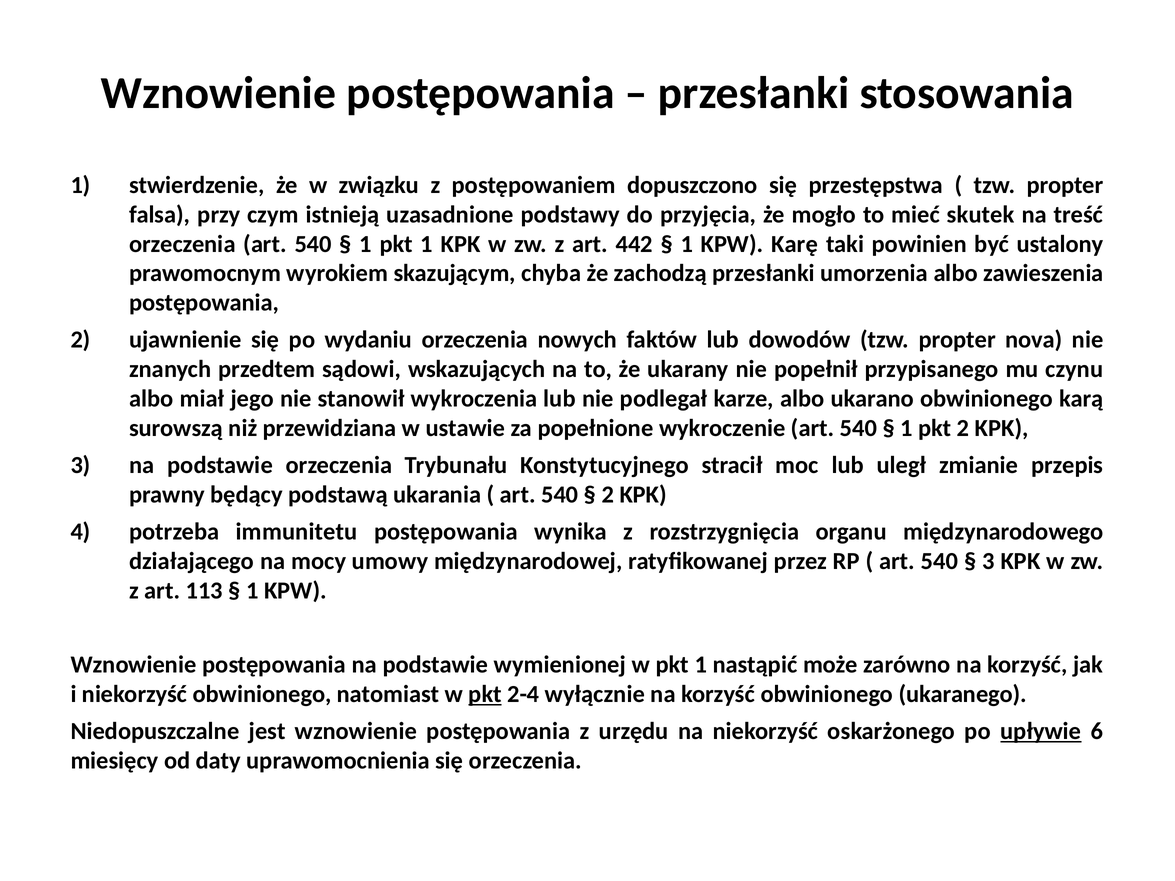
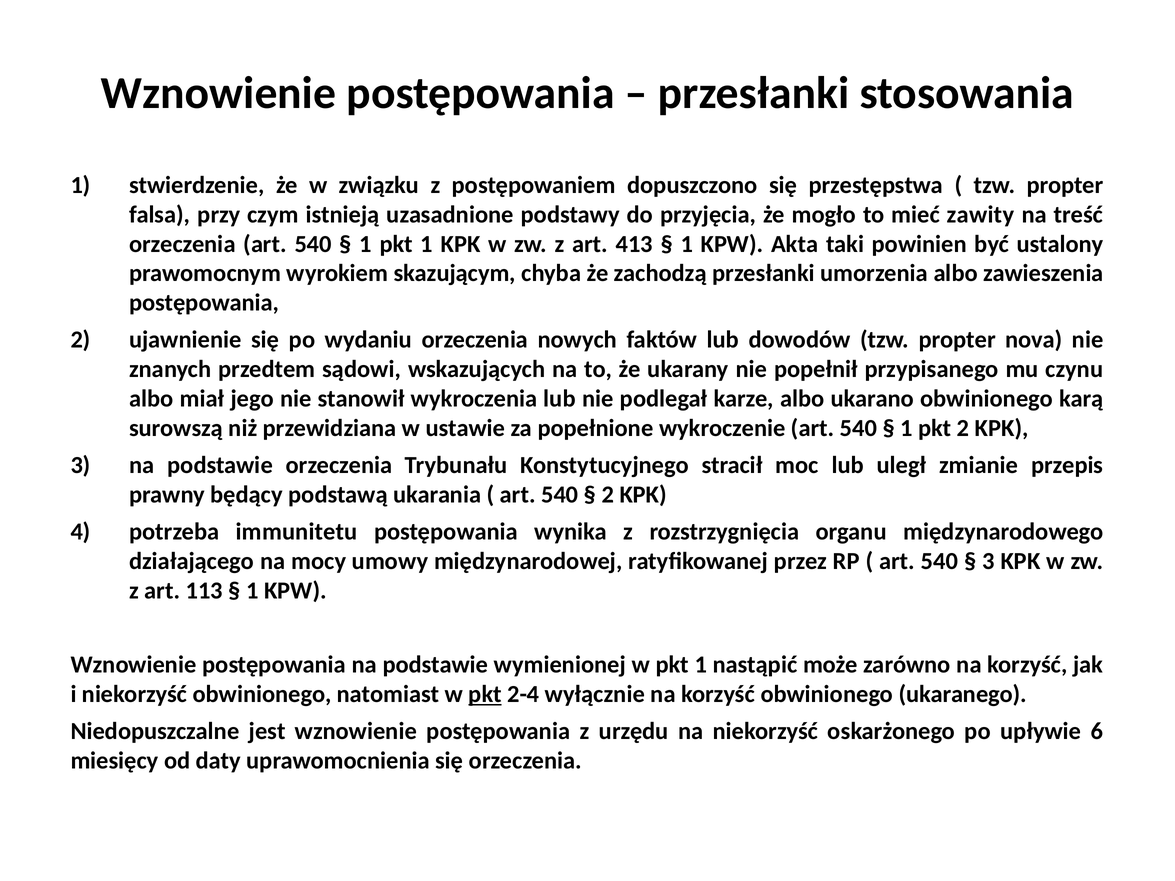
skutek: skutek -> zawity (981, 215)
442: 442 -> 413 (634, 244)
Karę: Karę -> Akta (795, 244)
upływie underline: present -> none (1041, 732)
